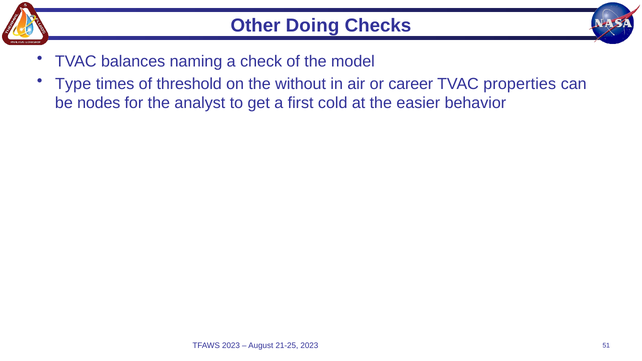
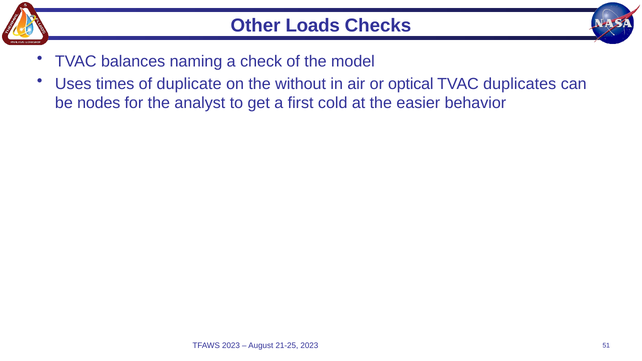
Doing: Doing -> Loads (313, 25)
Type: Type -> Uses (73, 84)
threshold: threshold -> duplicate (189, 84)
career: career -> optical (411, 84)
properties: properties -> duplicates (520, 84)
